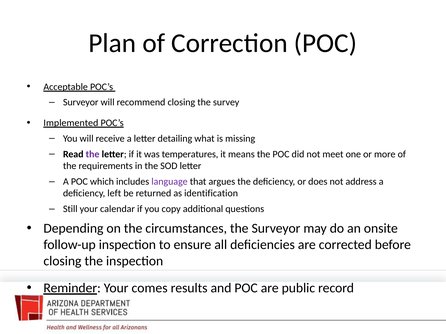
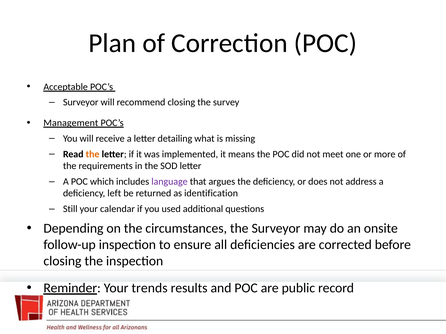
Implemented: Implemented -> Management (71, 123)
the colour: purple -> orange (93, 154)
temperatures: temperatures -> implemented (190, 154)
copy: copy -> used (171, 209)
comes: comes -> trends (150, 288)
